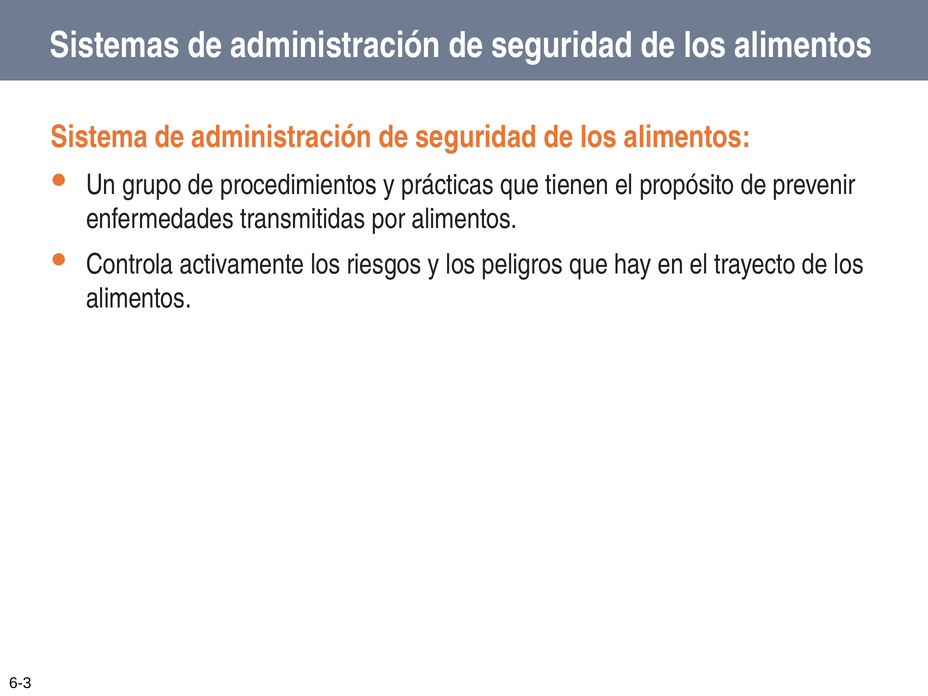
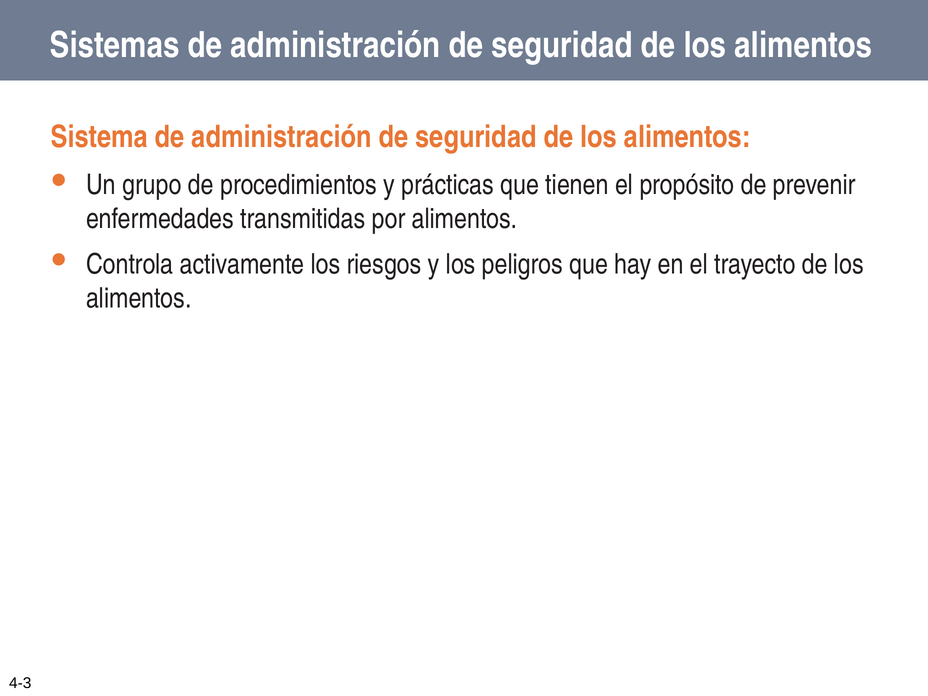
6-3: 6-3 -> 4-3 (20, 683)
